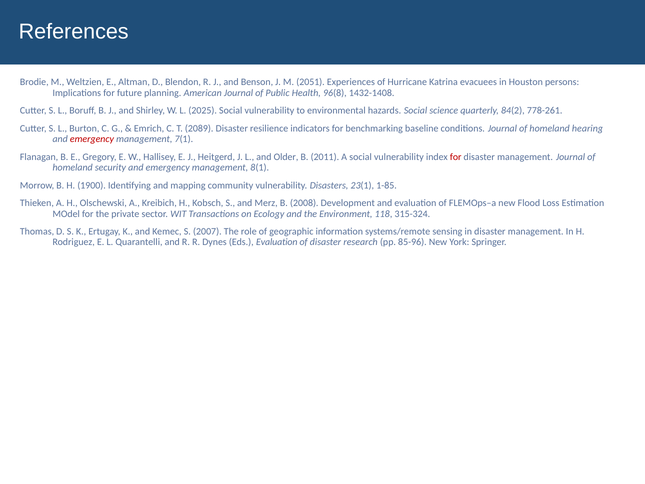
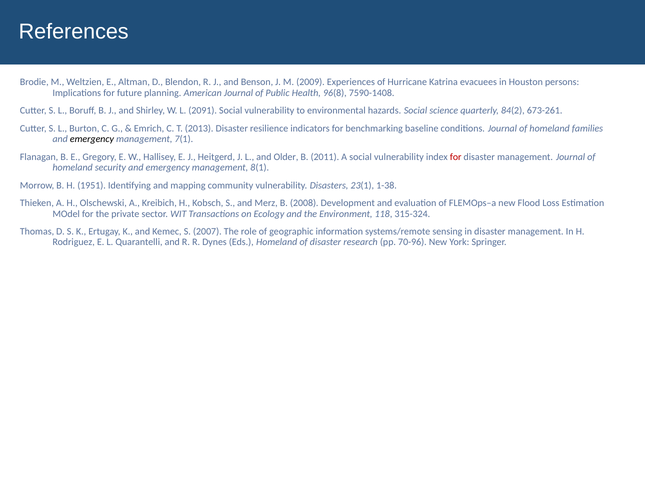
2051: 2051 -> 2009 (311, 82)
1432-1408: 1432-1408 -> 7590-1408 (372, 93)
2025: 2025 -> 2091 (203, 111)
778-261: 778-261 -> 673-261 (545, 111)
2089: 2089 -> 2013 (199, 128)
hearing: hearing -> families (588, 128)
emergency colour: red -> black (92, 139)
1900: 1900 -> 1951 (92, 185)
1-85: 1-85 -> 1-38 (387, 185)
Eds Evaluation: Evaluation -> Homeland (277, 242)
85-96: 85-96 -> 70-96 (412, 242)
